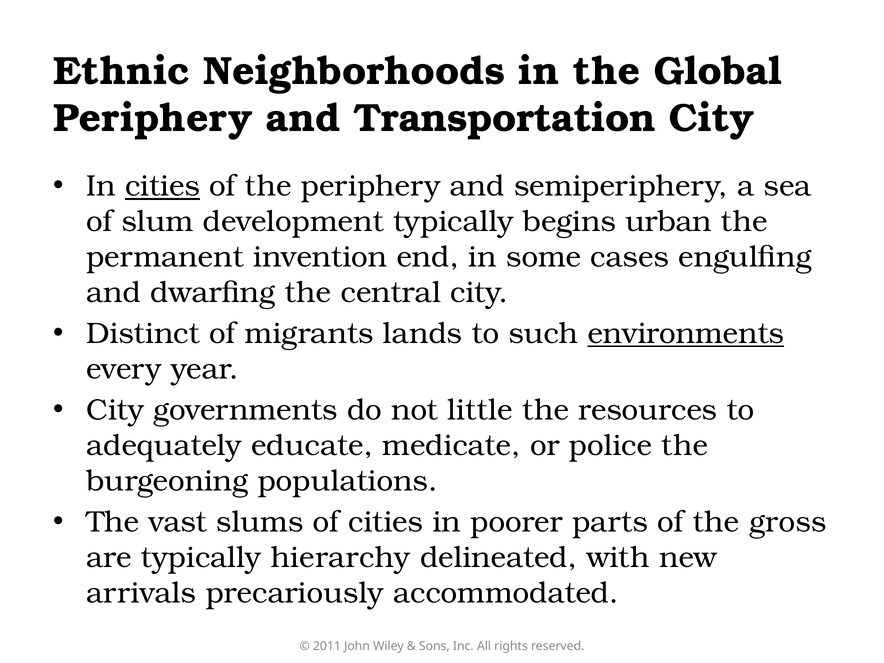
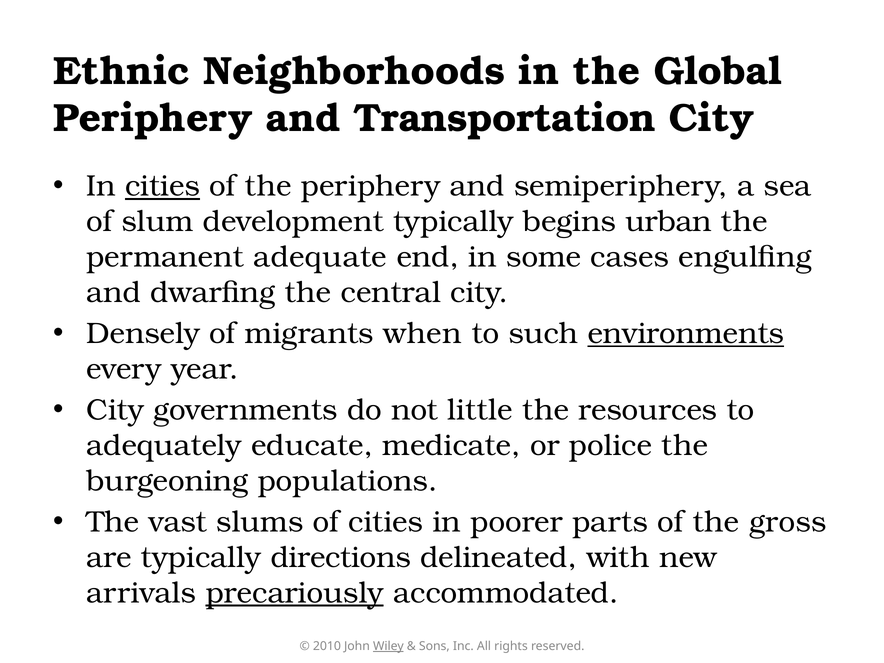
invention: invention -> adequate (320, 257)
Distinct: Distinct -> Densely (143, 334)
lands: lands -> when (422, 334)
hierarchy: hierarchy -> directions (341, 557)
precariously underline: none -> present (295, 593)
2011: 2011 -> 2010 (327, 646)
Wiley underline: none -> present (388, 646)
